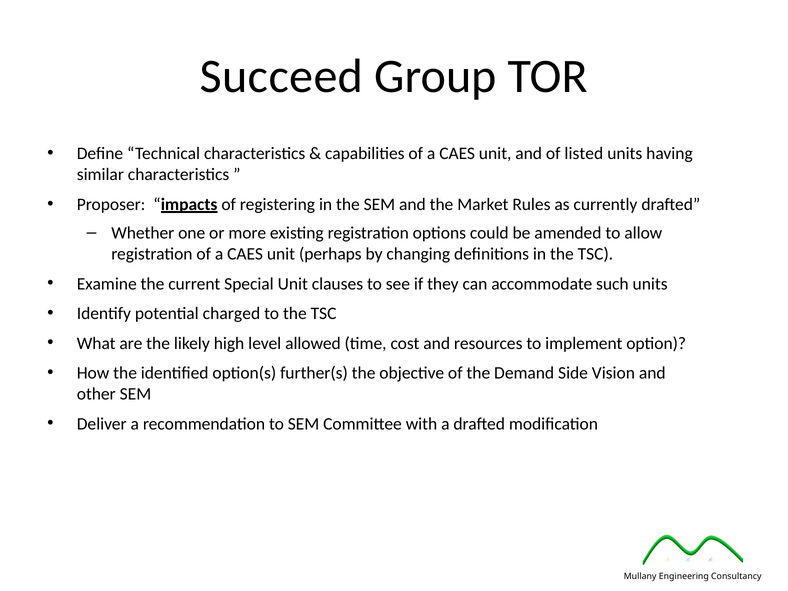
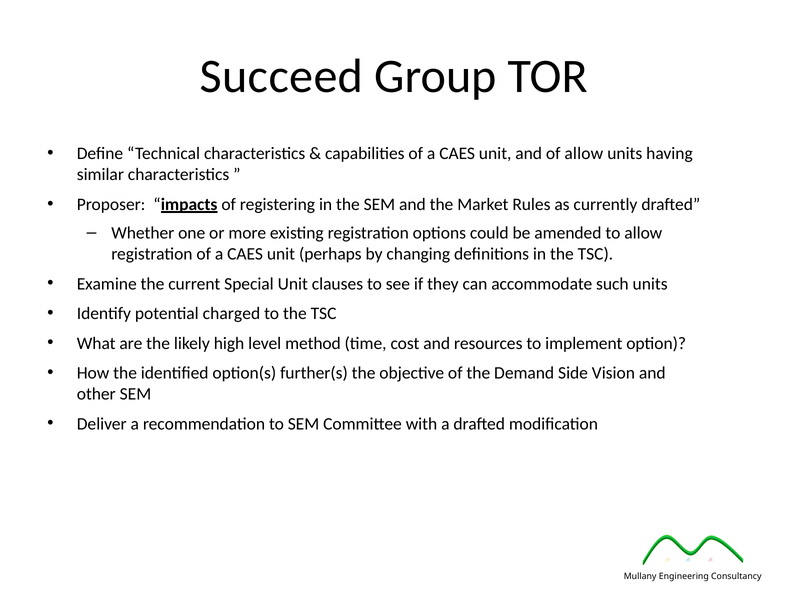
of listed: listed -> allow (584, 154)
allowed: allowed -> method (313, 343)
